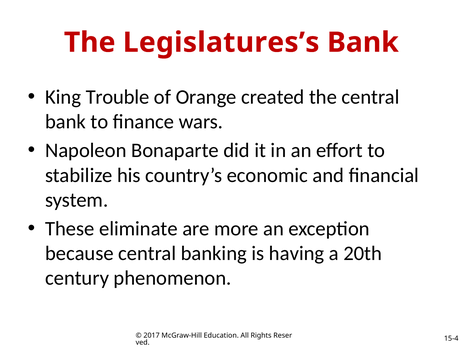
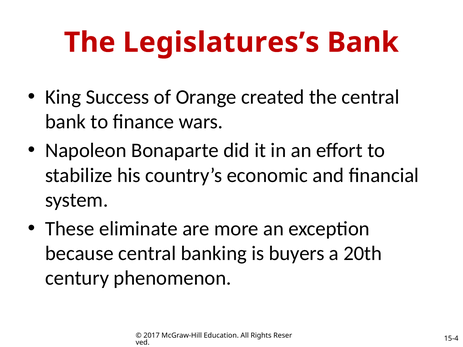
Trouble: Trouble -> Success (117, 97)
having: having -> buyers (297, 254)
